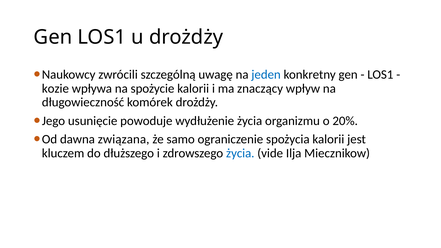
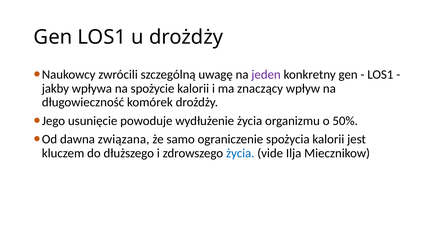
jeden colour: blue -> purple (266, 75)
kozie: kozie -> jakby (55, 88)
20%: 20% -> 50% (345, 121)
